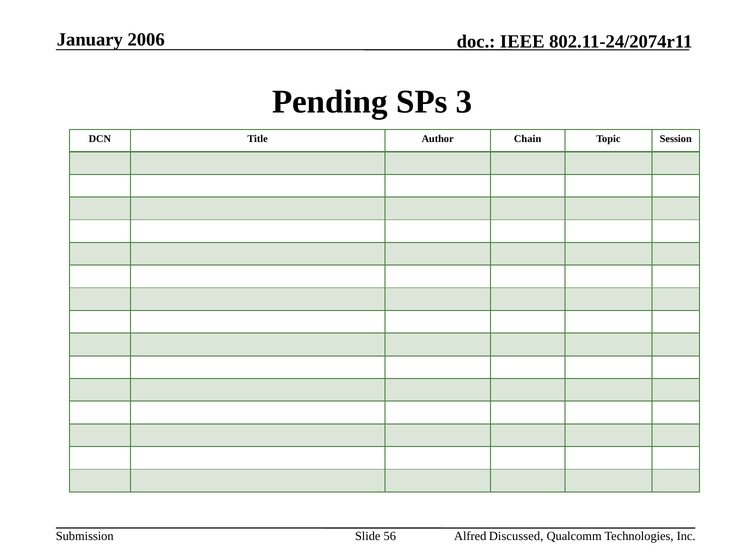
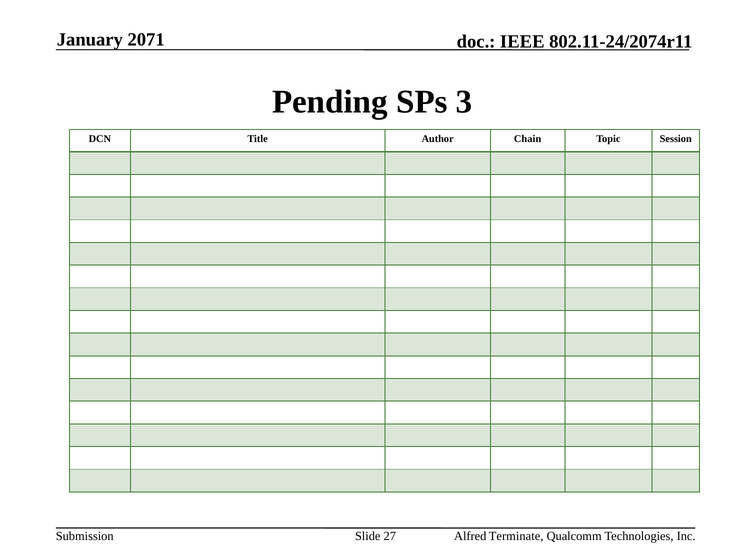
2006: 2006 -> 2071 (146, 39)
56: 56 -> 27 (390, 536)
Discussed: Discussed -> Terminate (516, 536)
